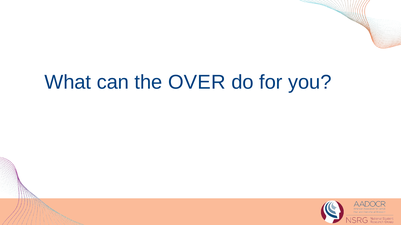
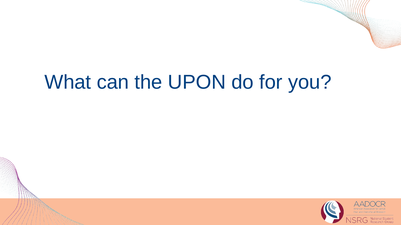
OVER: OVER -> UPON (197, 82)
